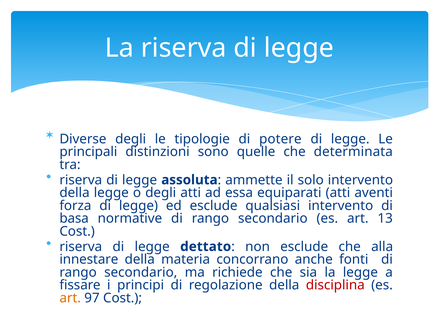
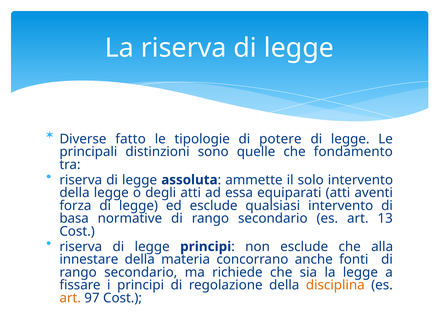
Diverse degli: degli -> fatto (131, 139)
determinata: determinata -> fondamento (353, 152)
legge dettato: dettato -> principi (206, 247)
disciplina colour: red -> orange (335, 285)
